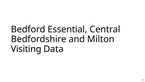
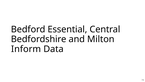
Visiting: Visiting -> Inform (26, 49)
